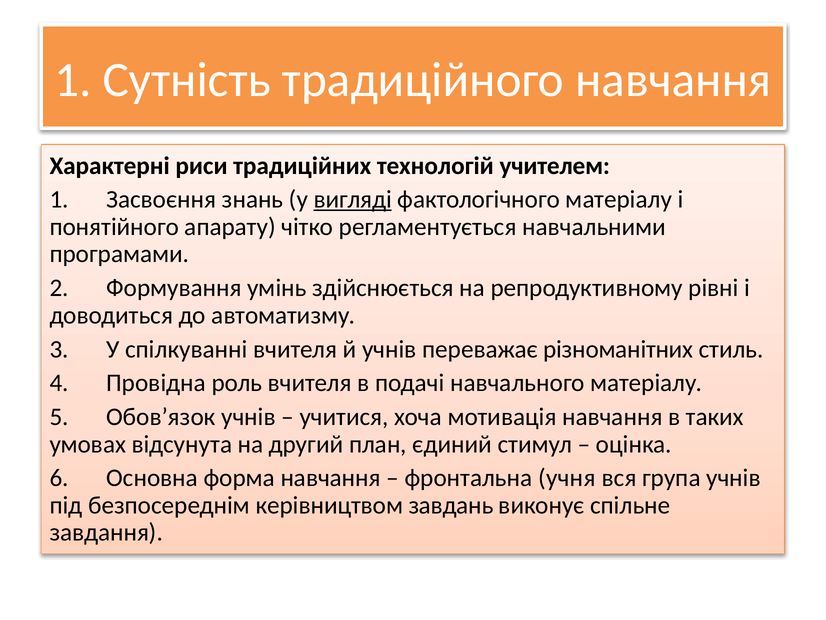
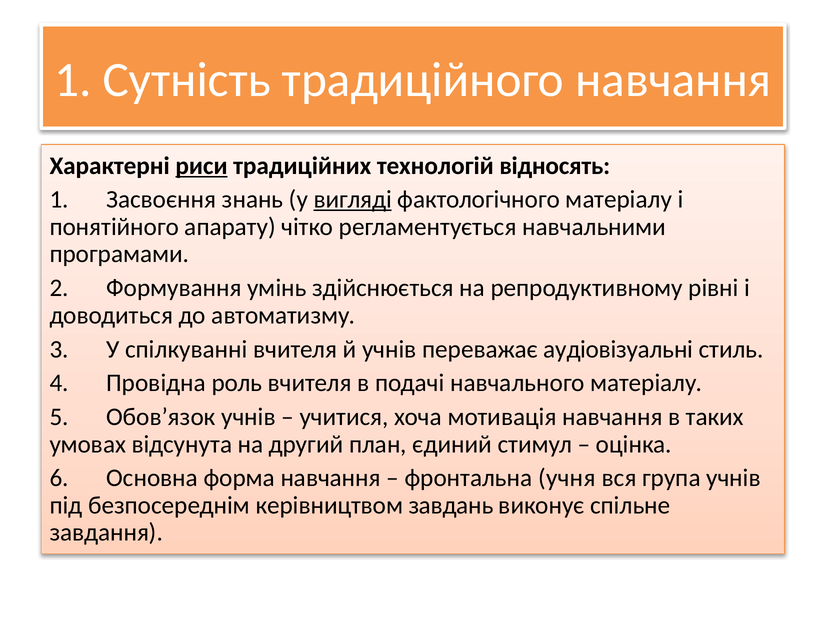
риси underline: none -> present (202, 166)
учителем: учителем -> відносять (555, 166)
різноманітних: різноманітних -> аудіовізуальні (618, 349)
